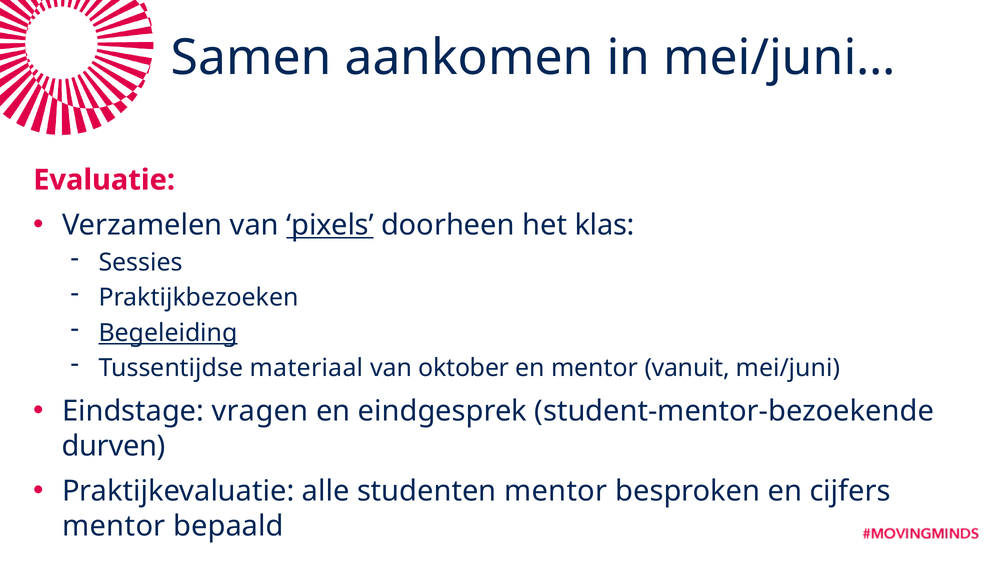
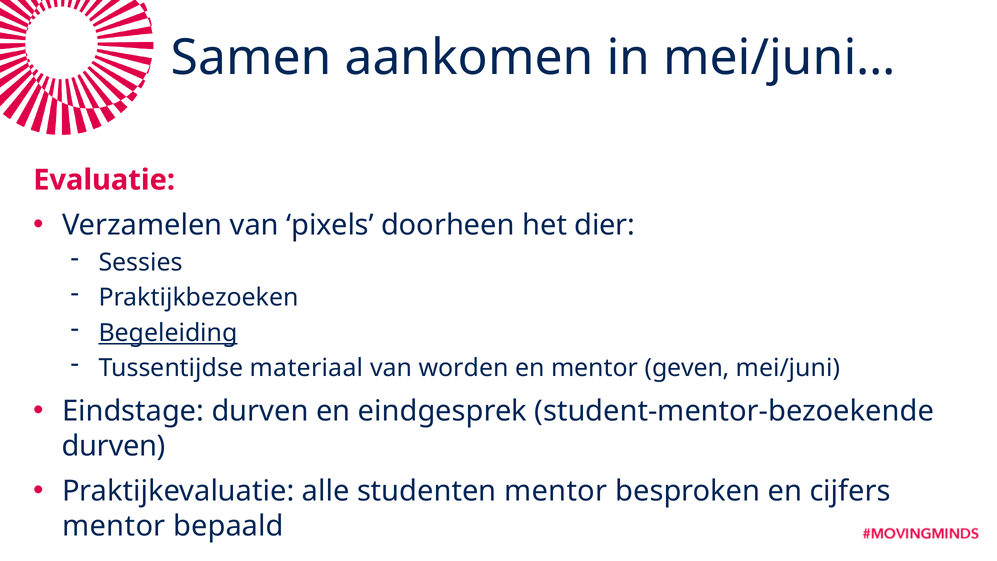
pixels underline: present -> none (330, 225)
klas: klas -> dier (605, 225)
oktober: oktober -> worden (464, 368)
vanuit: vanuit -> geven (687, 368)
Eindstage vragen: vragen -> durven (260, 411)
